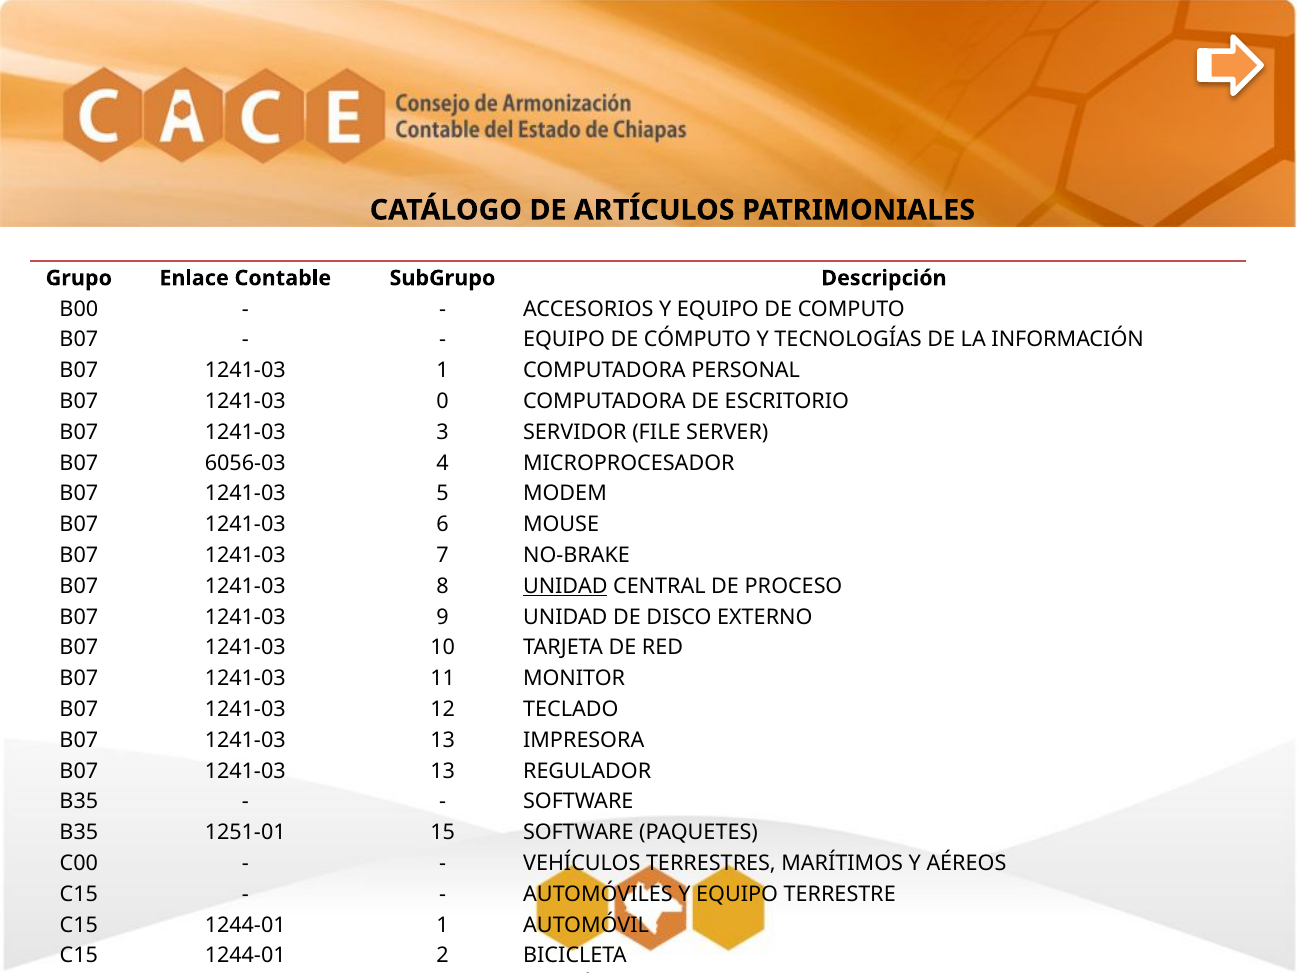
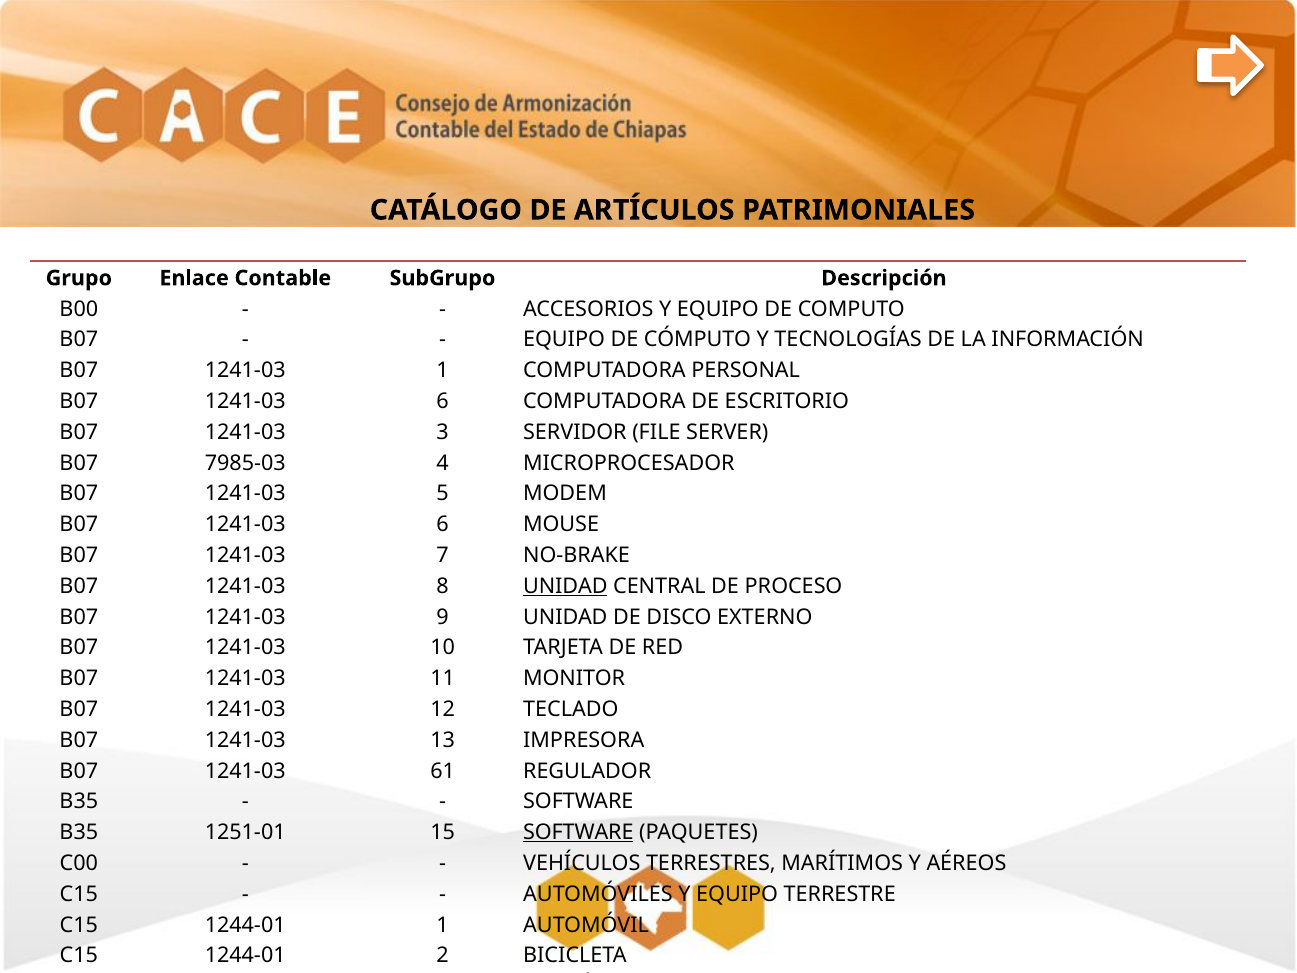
0: 0 -> 6 (443, 401)
6056-03: 6056-03 -> 7985-03 (245, 463)
13: 13 -> 61 (443, 771)
SOFTWARE underline: none -> present (578, 832)
